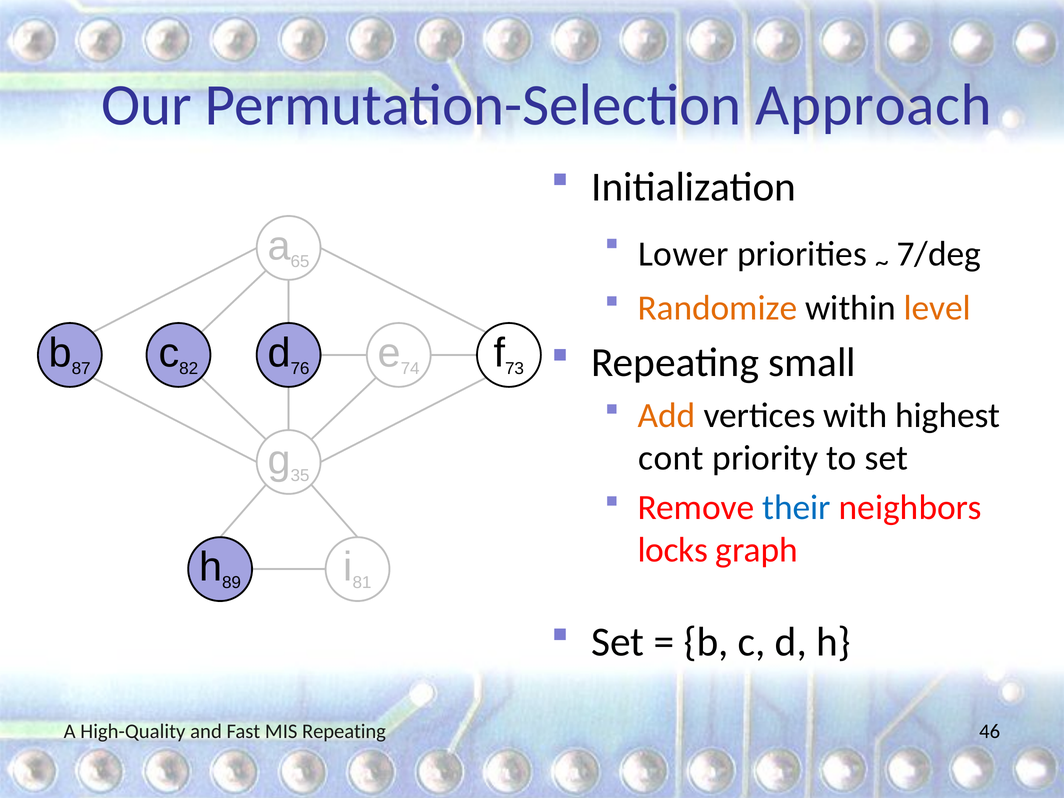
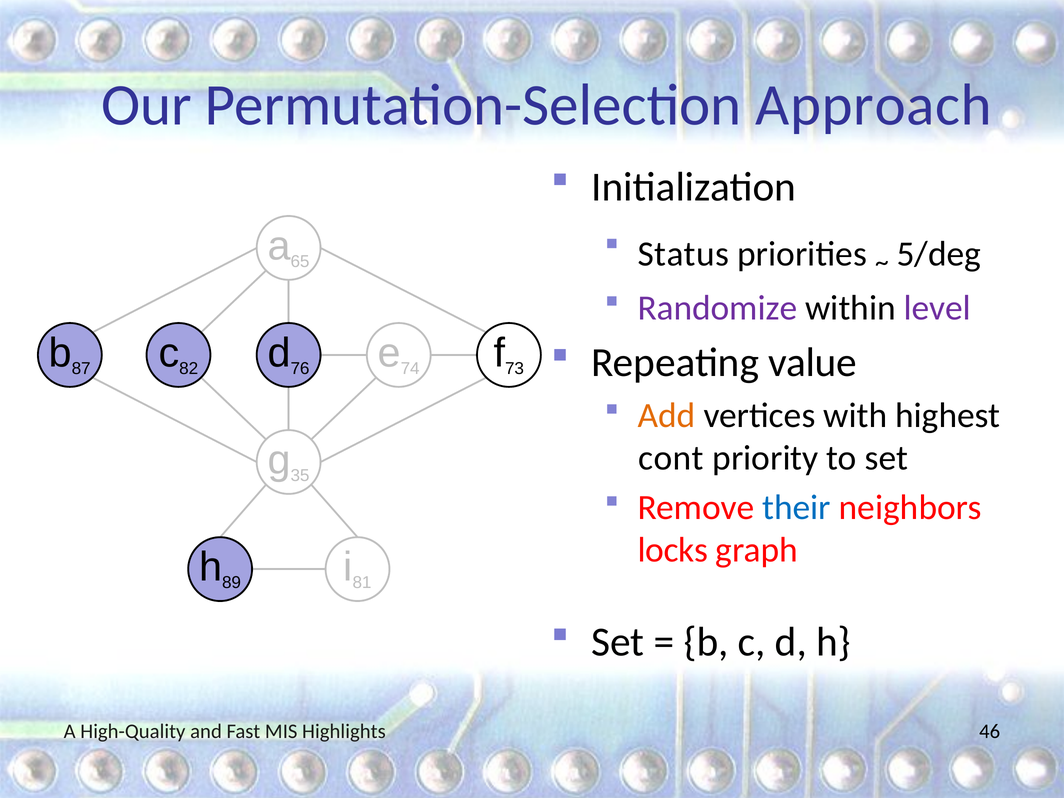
Lower: Lower -> Status (683, 254)
7/deg: 7/deg -> 5/deg (939, 254)
Randomize colour: orange -> purple (718, 308)
level colour: orange -> purple (937, 308)
small: small -> value (812, 363)
MIS Repeating: Repeating -> Highlights (344, 731)
